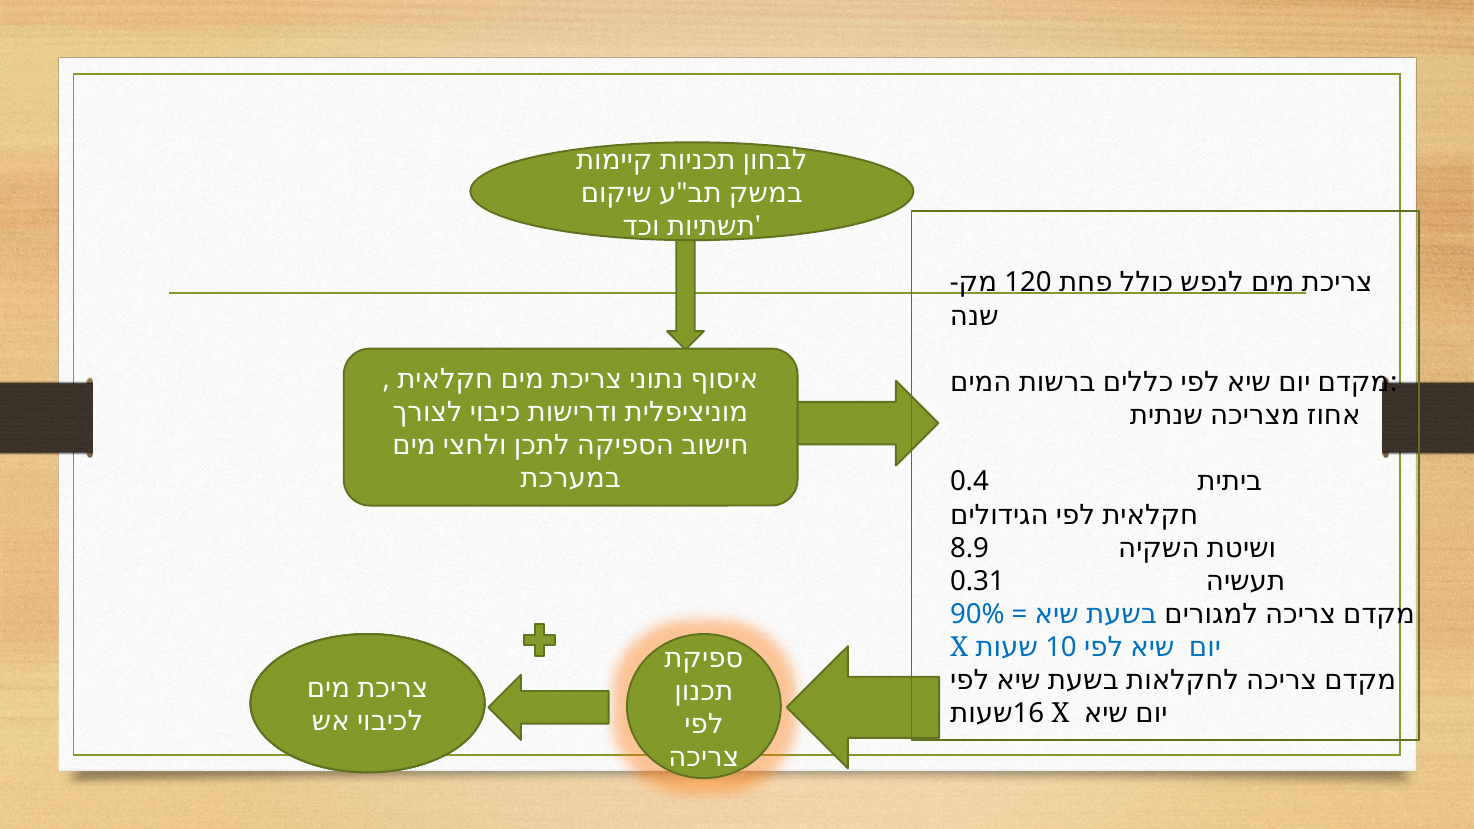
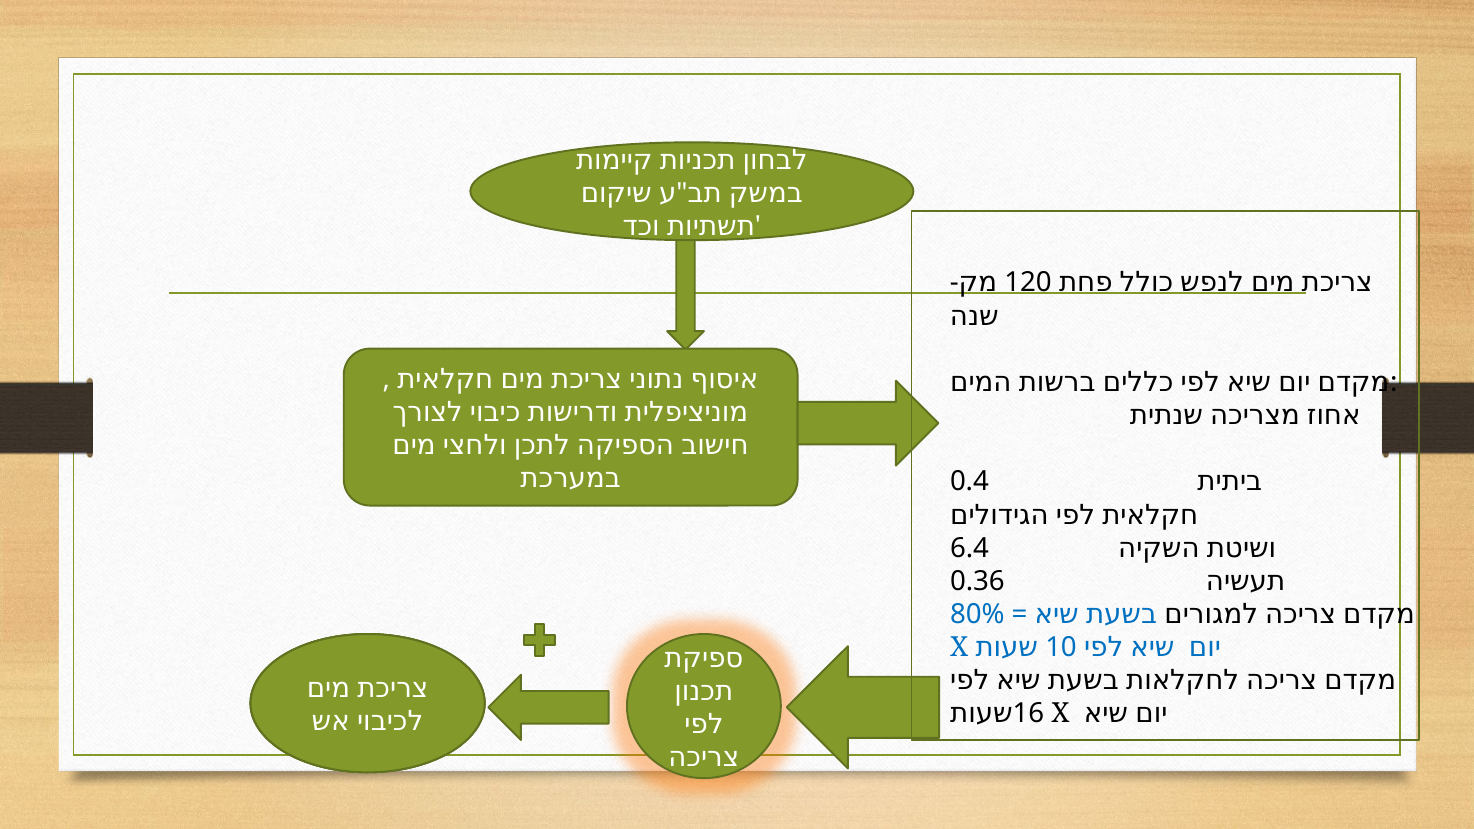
8.9: 8.9 -> 6.4 (970, 548)
0.31: 0.31 -> 0.36 (977, 581)
90%: 90% -> 80% (977, 614)
